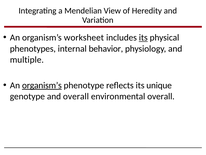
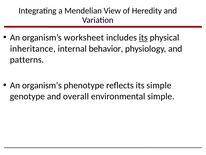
phenotypes: phenotypes -> inheritance (33, 48)
multiple: multiple -> patterns (27, 59)
organism’s underline: present -> none (42, 85)
its unique: unique -> simple (159, 85)
environmental overall: overall -> simple (161, 96)
